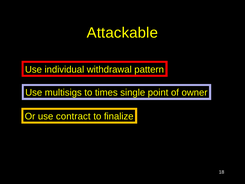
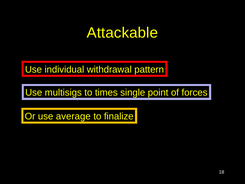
owner: owner -> forces (195, 93)
contract: contract -> average (73, 116)
